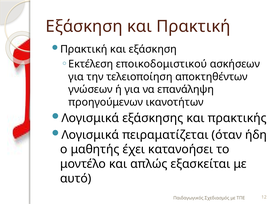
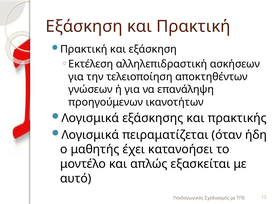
εποικοδομιστικού: εποικοδομιστικού -> αλληλεπιδραστική (162, 64)
